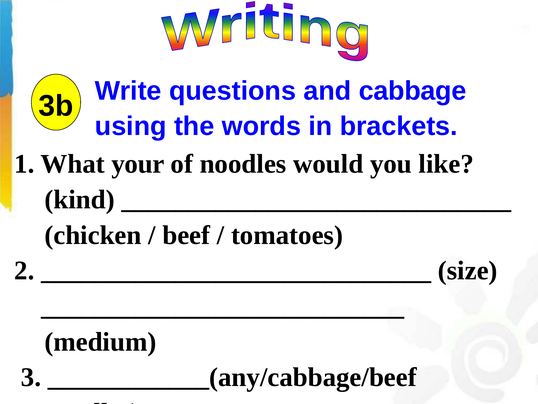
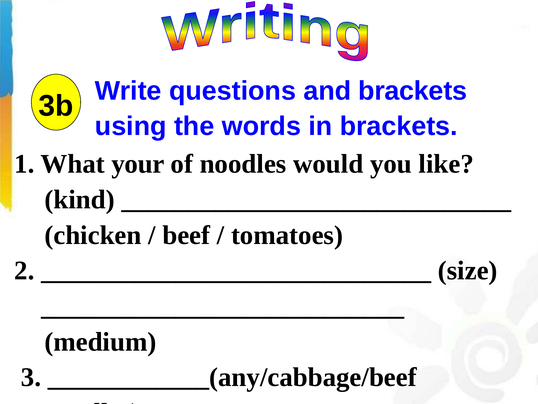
and cabbage: cabbage -> brackets (413, 91)
